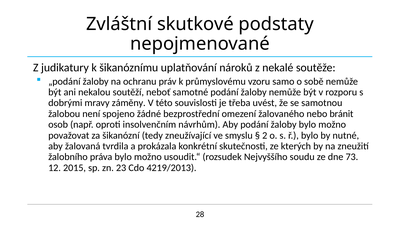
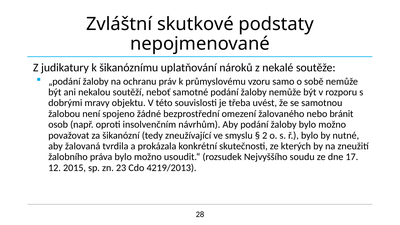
záměny: záměny -> objektu (129, 103)
73: 73 -> 17 (352, 157)
